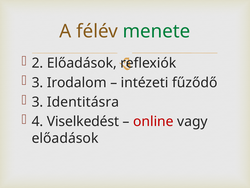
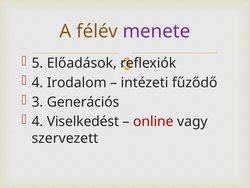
menete colour: green -> purple (156, 31)
2: 2 -> 5 (37, 63)
3: 3 -> 4 (37, 82)
Identitásra: Identitásra -> Generációs (83, 102)
előadások: előadások -> szervezett (65, 138)
